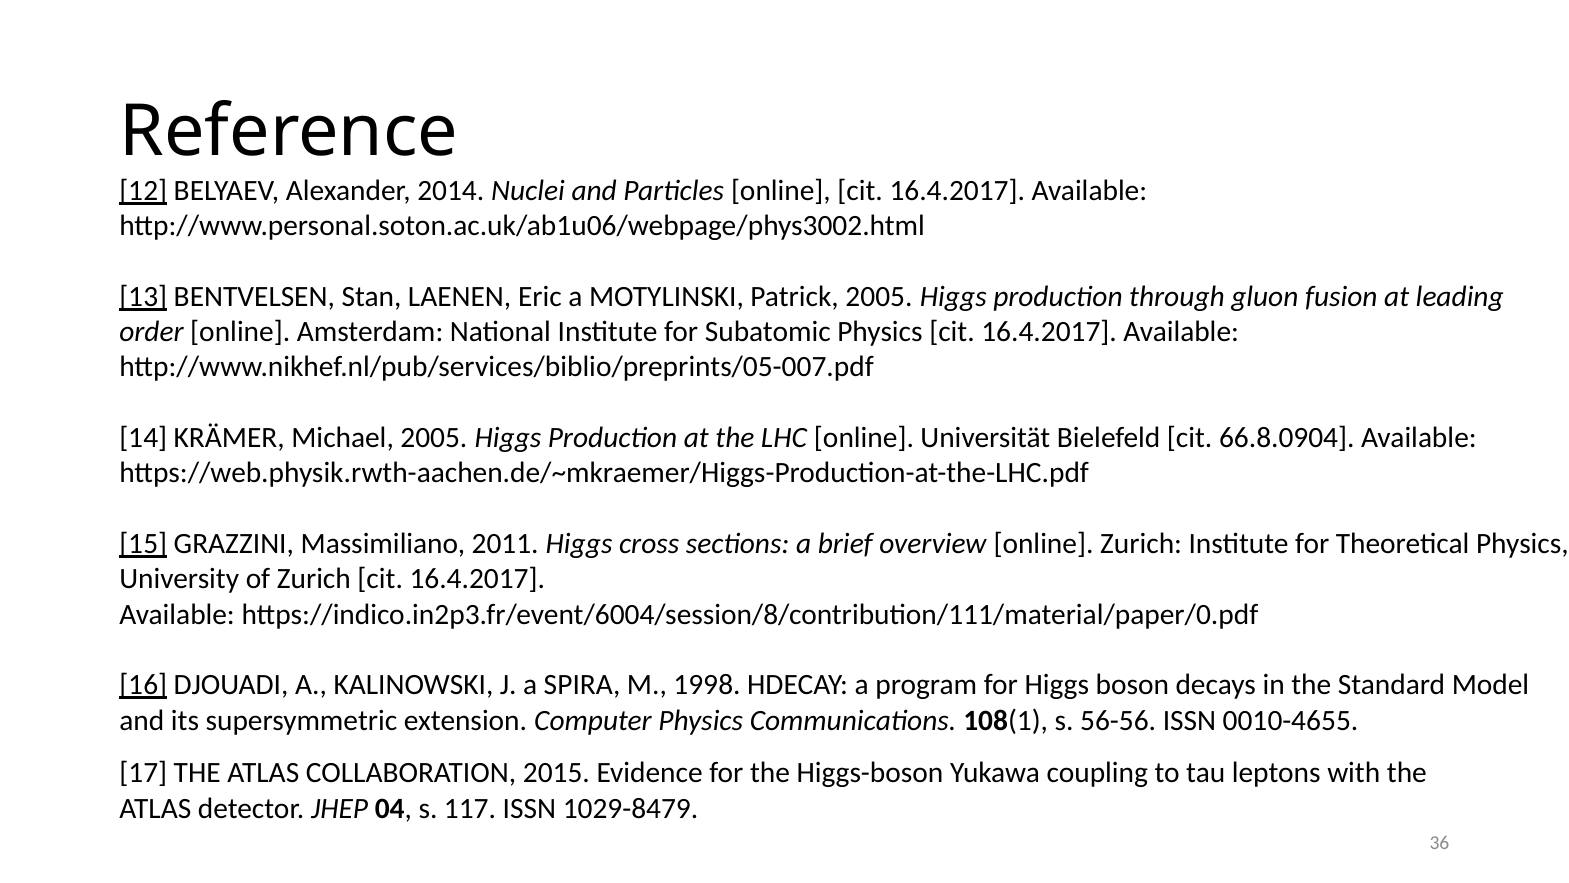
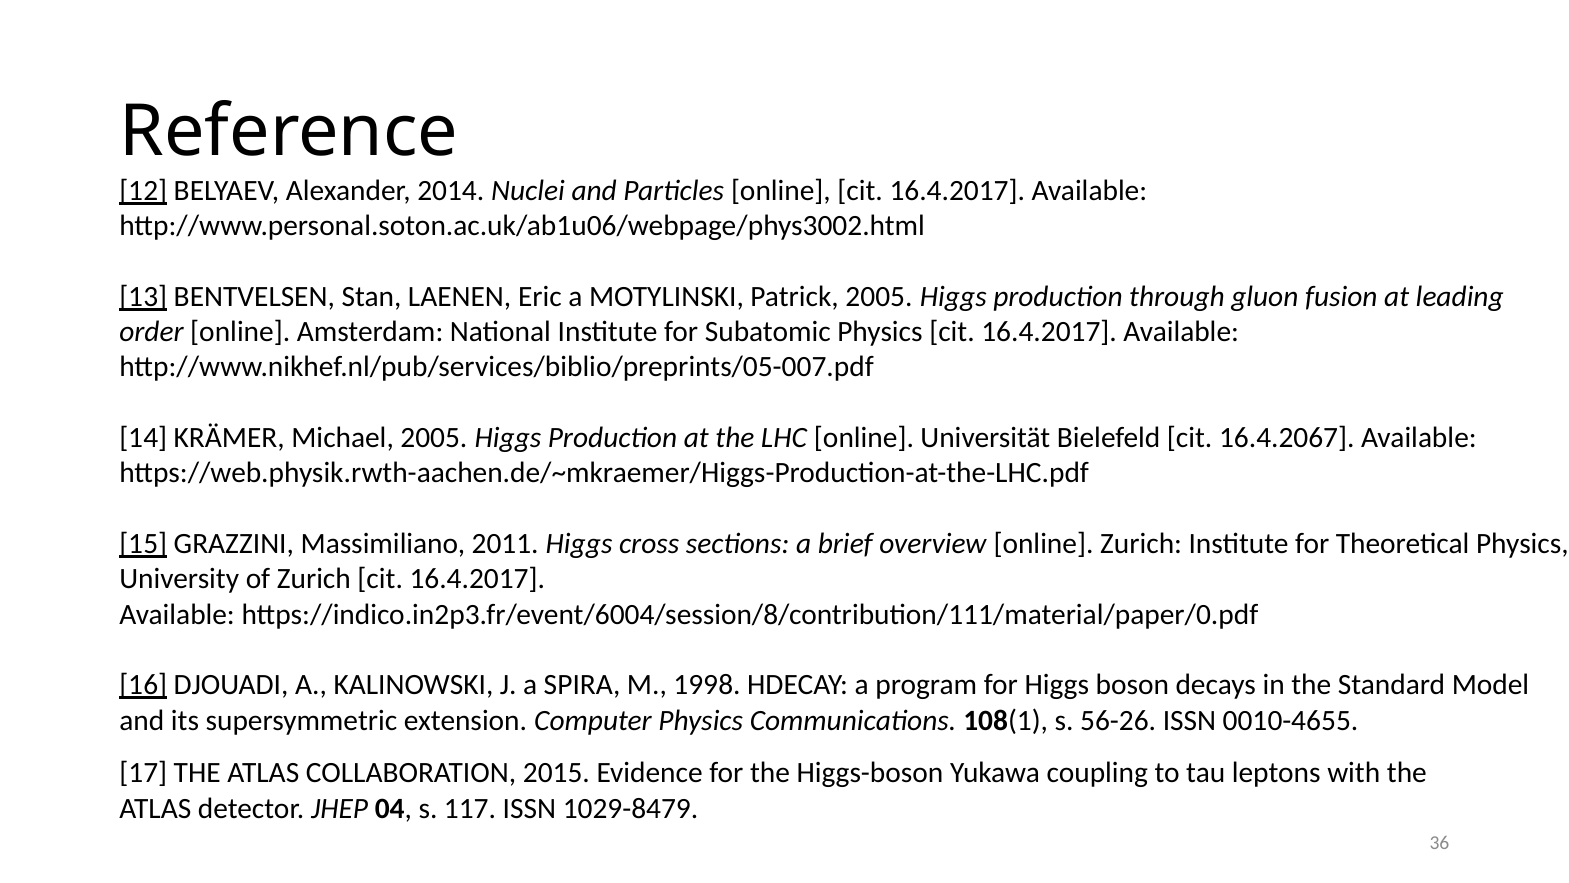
66.8.0904: 66.8.0904 -> 16.4.2067 (1287, 438)
56-56: 56-56 -> 56-26 (1118, 720)
